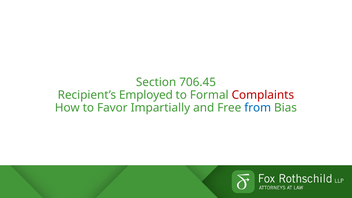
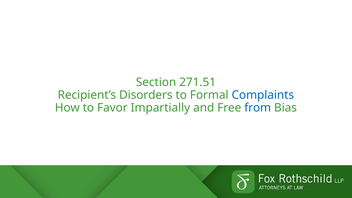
706.45: 706.45 -> 271.51 (198, 82)
Employed: Employed -> Disorders (146, 95)
Complaints colour: red -> blue (263, 95)
